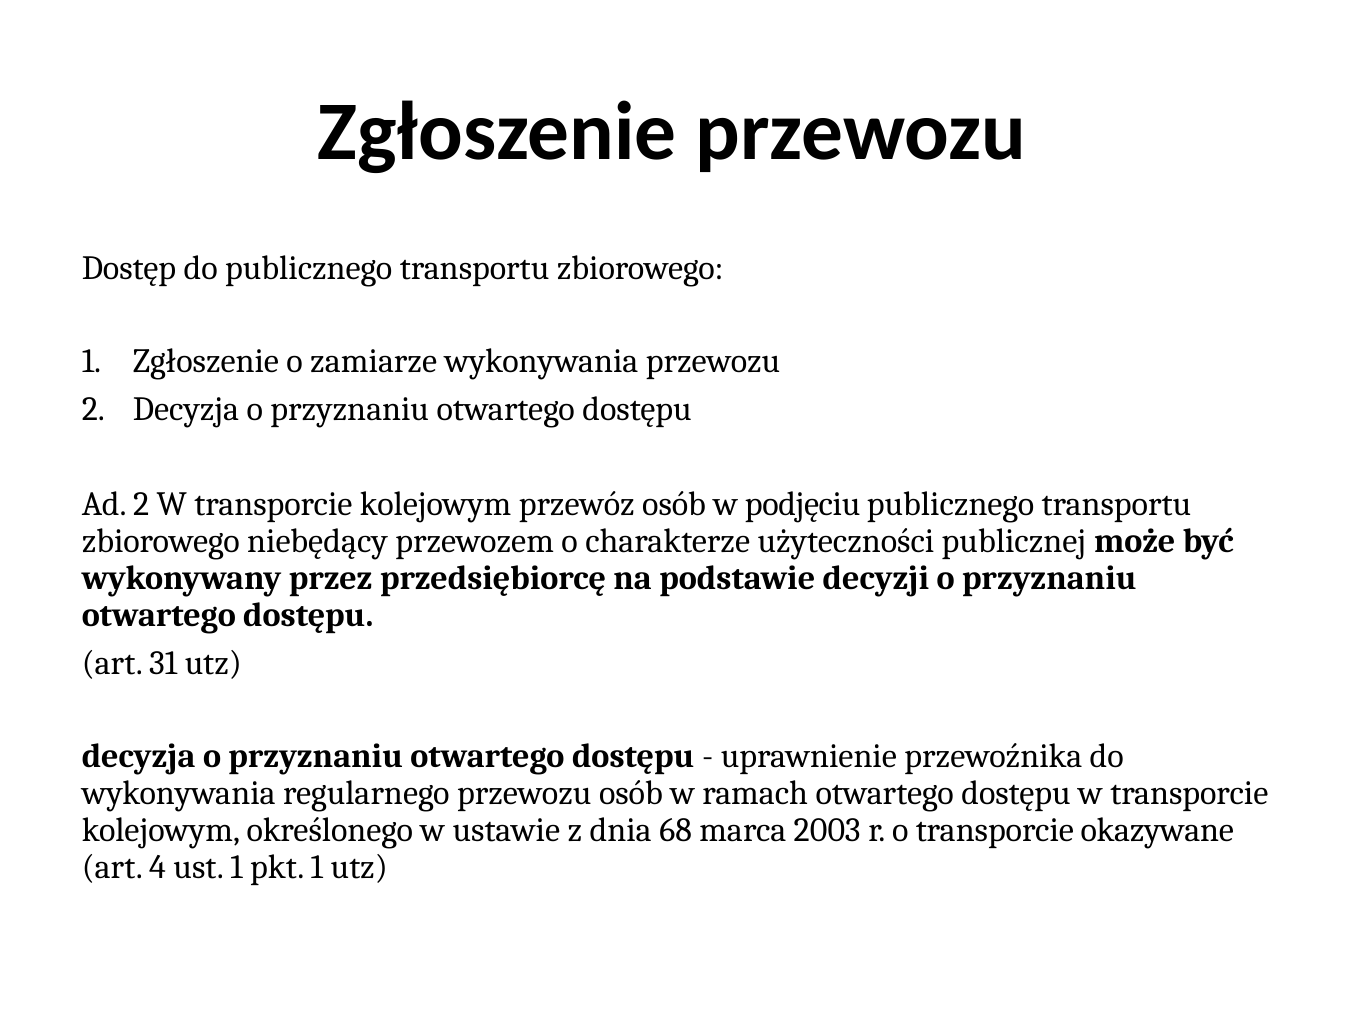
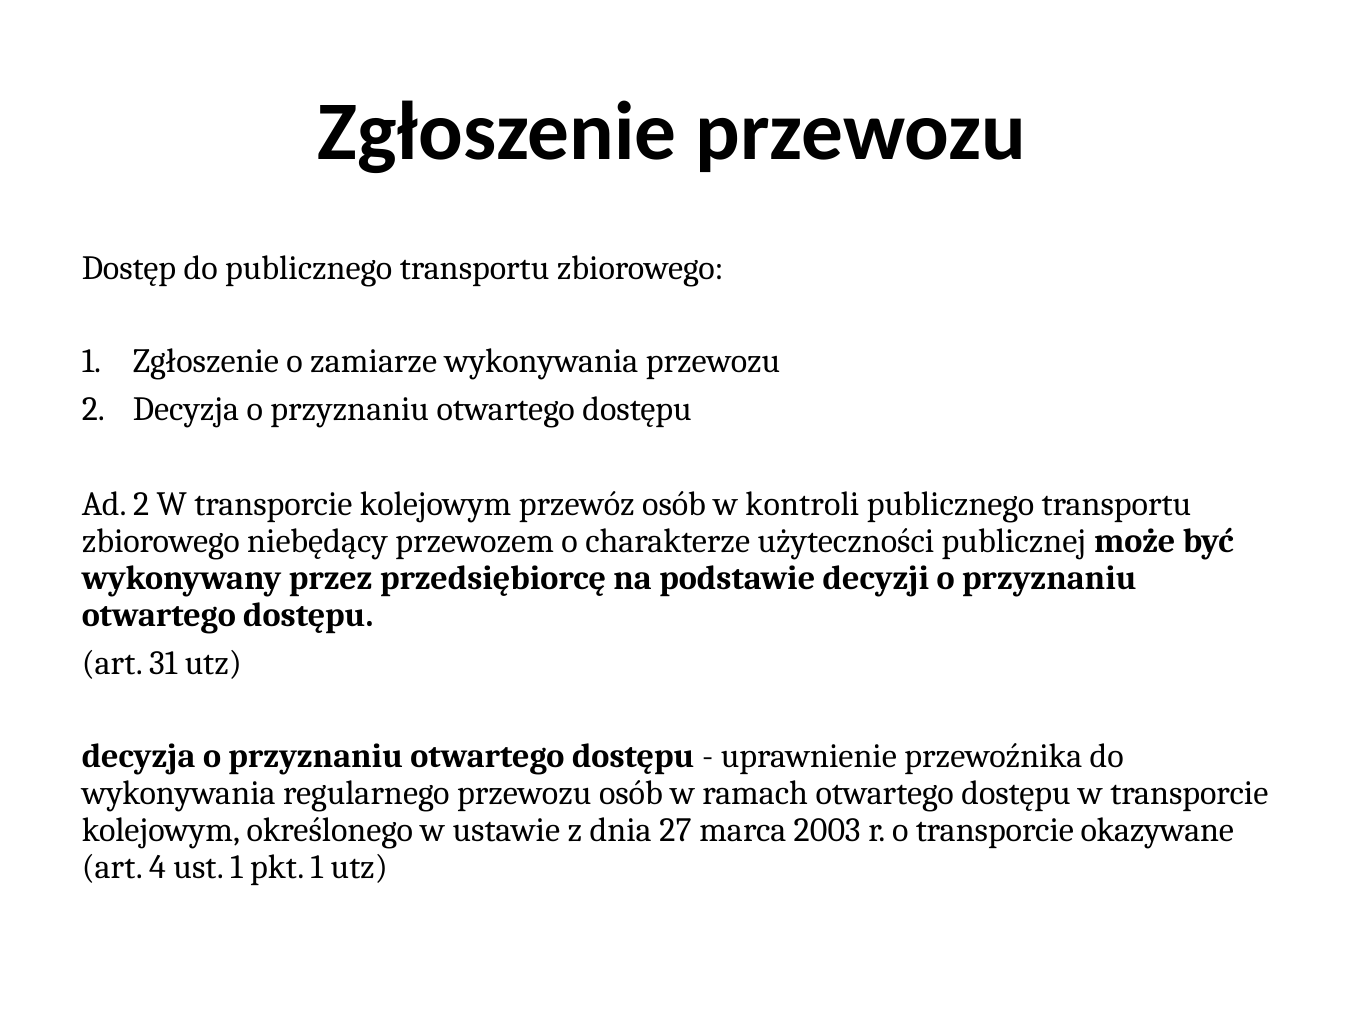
podjęciu: podjęciu -> kontroli (802, 505)
68: 68 -> 27 (675, 830)
